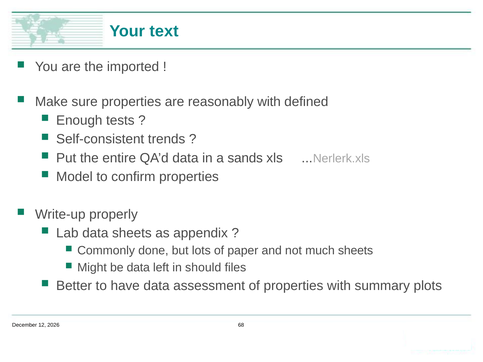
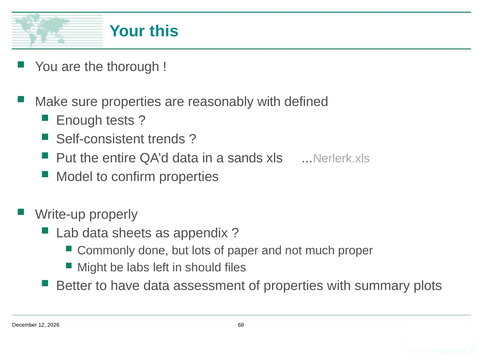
text: text -> this (164, 31)
imported: imported -> thorough (133, 67)
much sheets: sheets -> proper (356, 251)
be data: data -> labs (138, 268)
